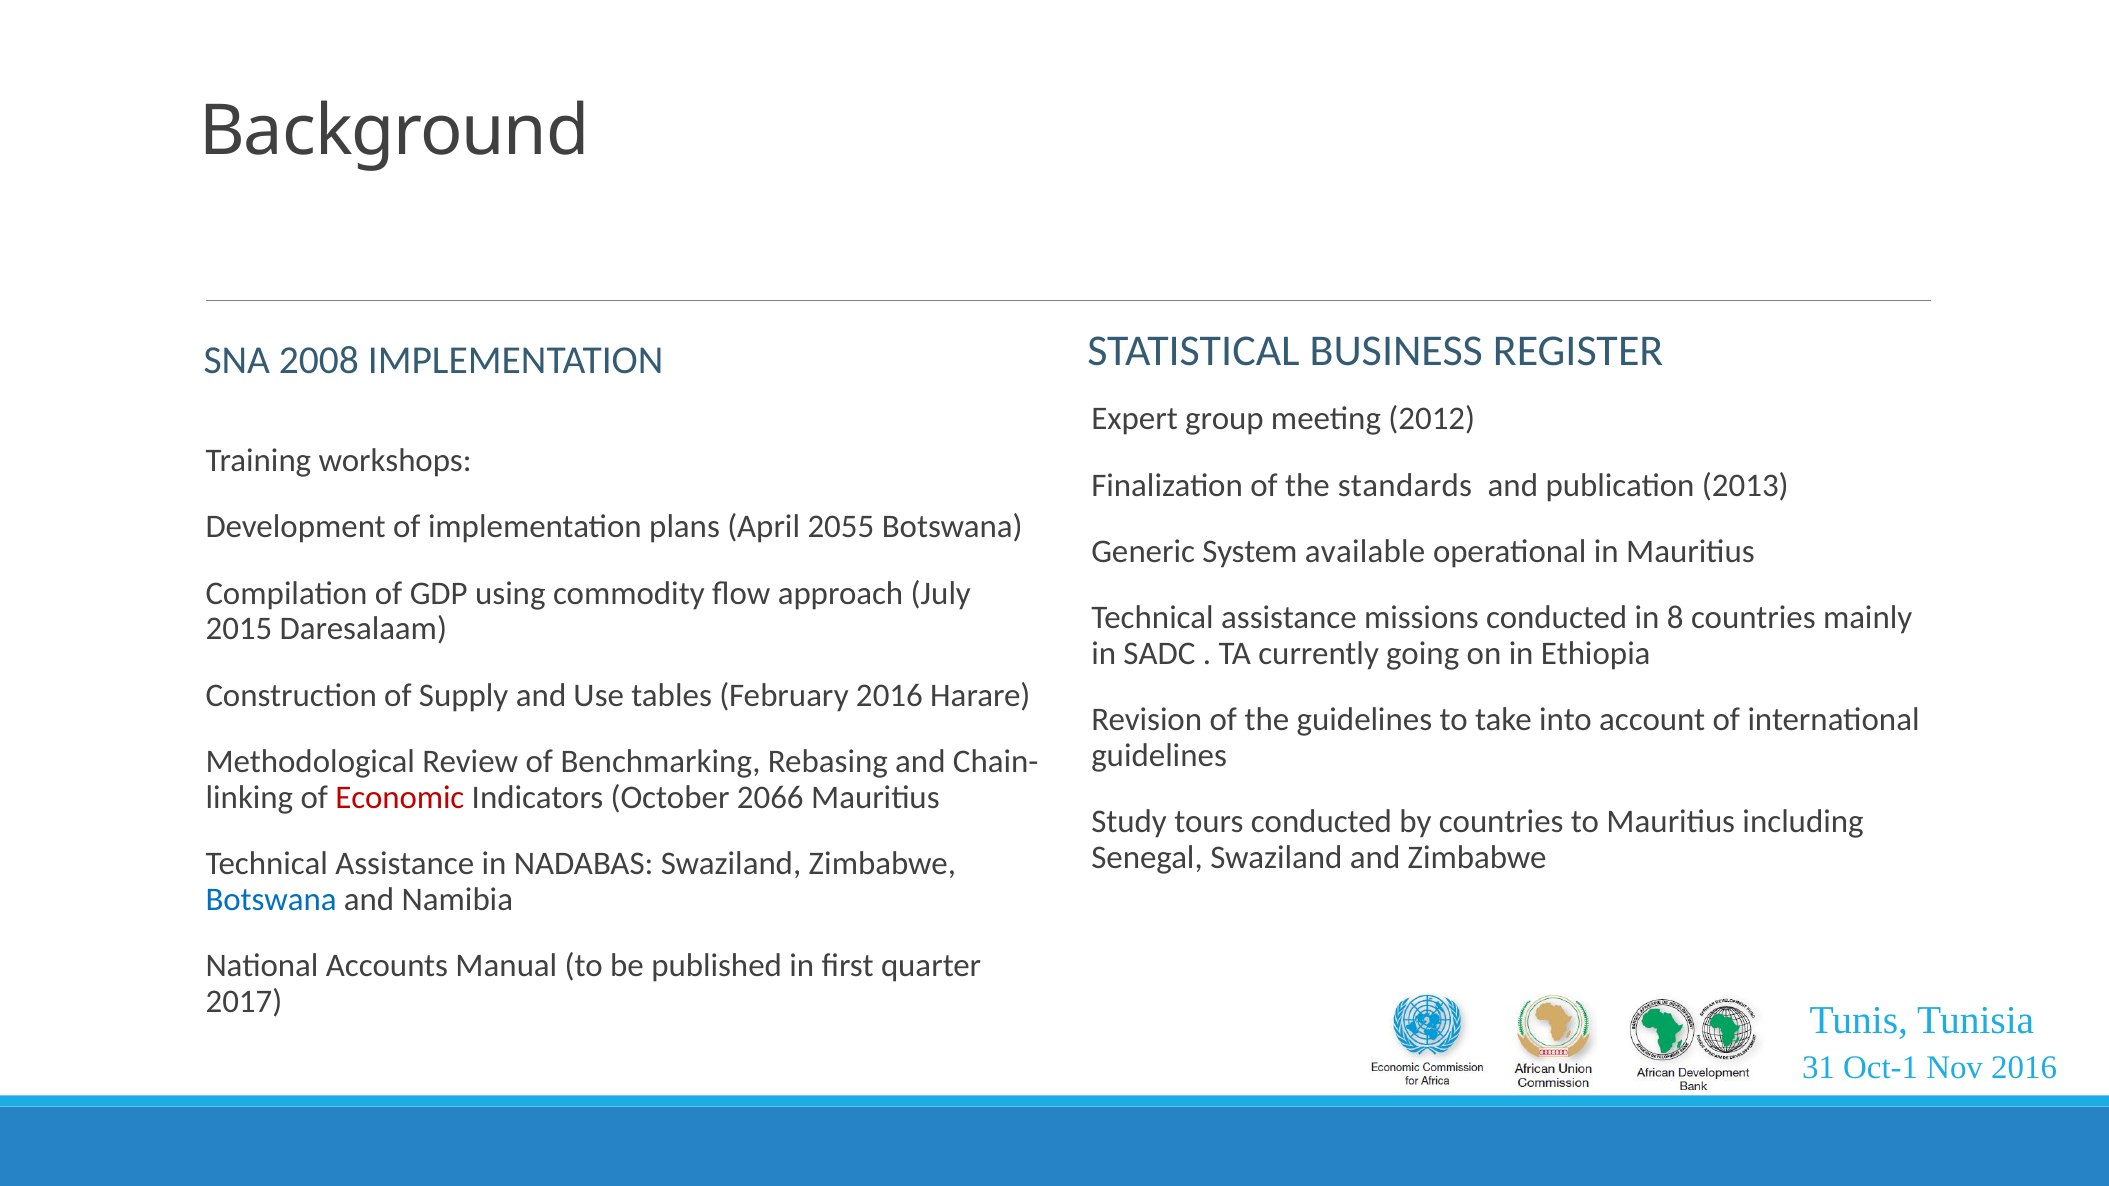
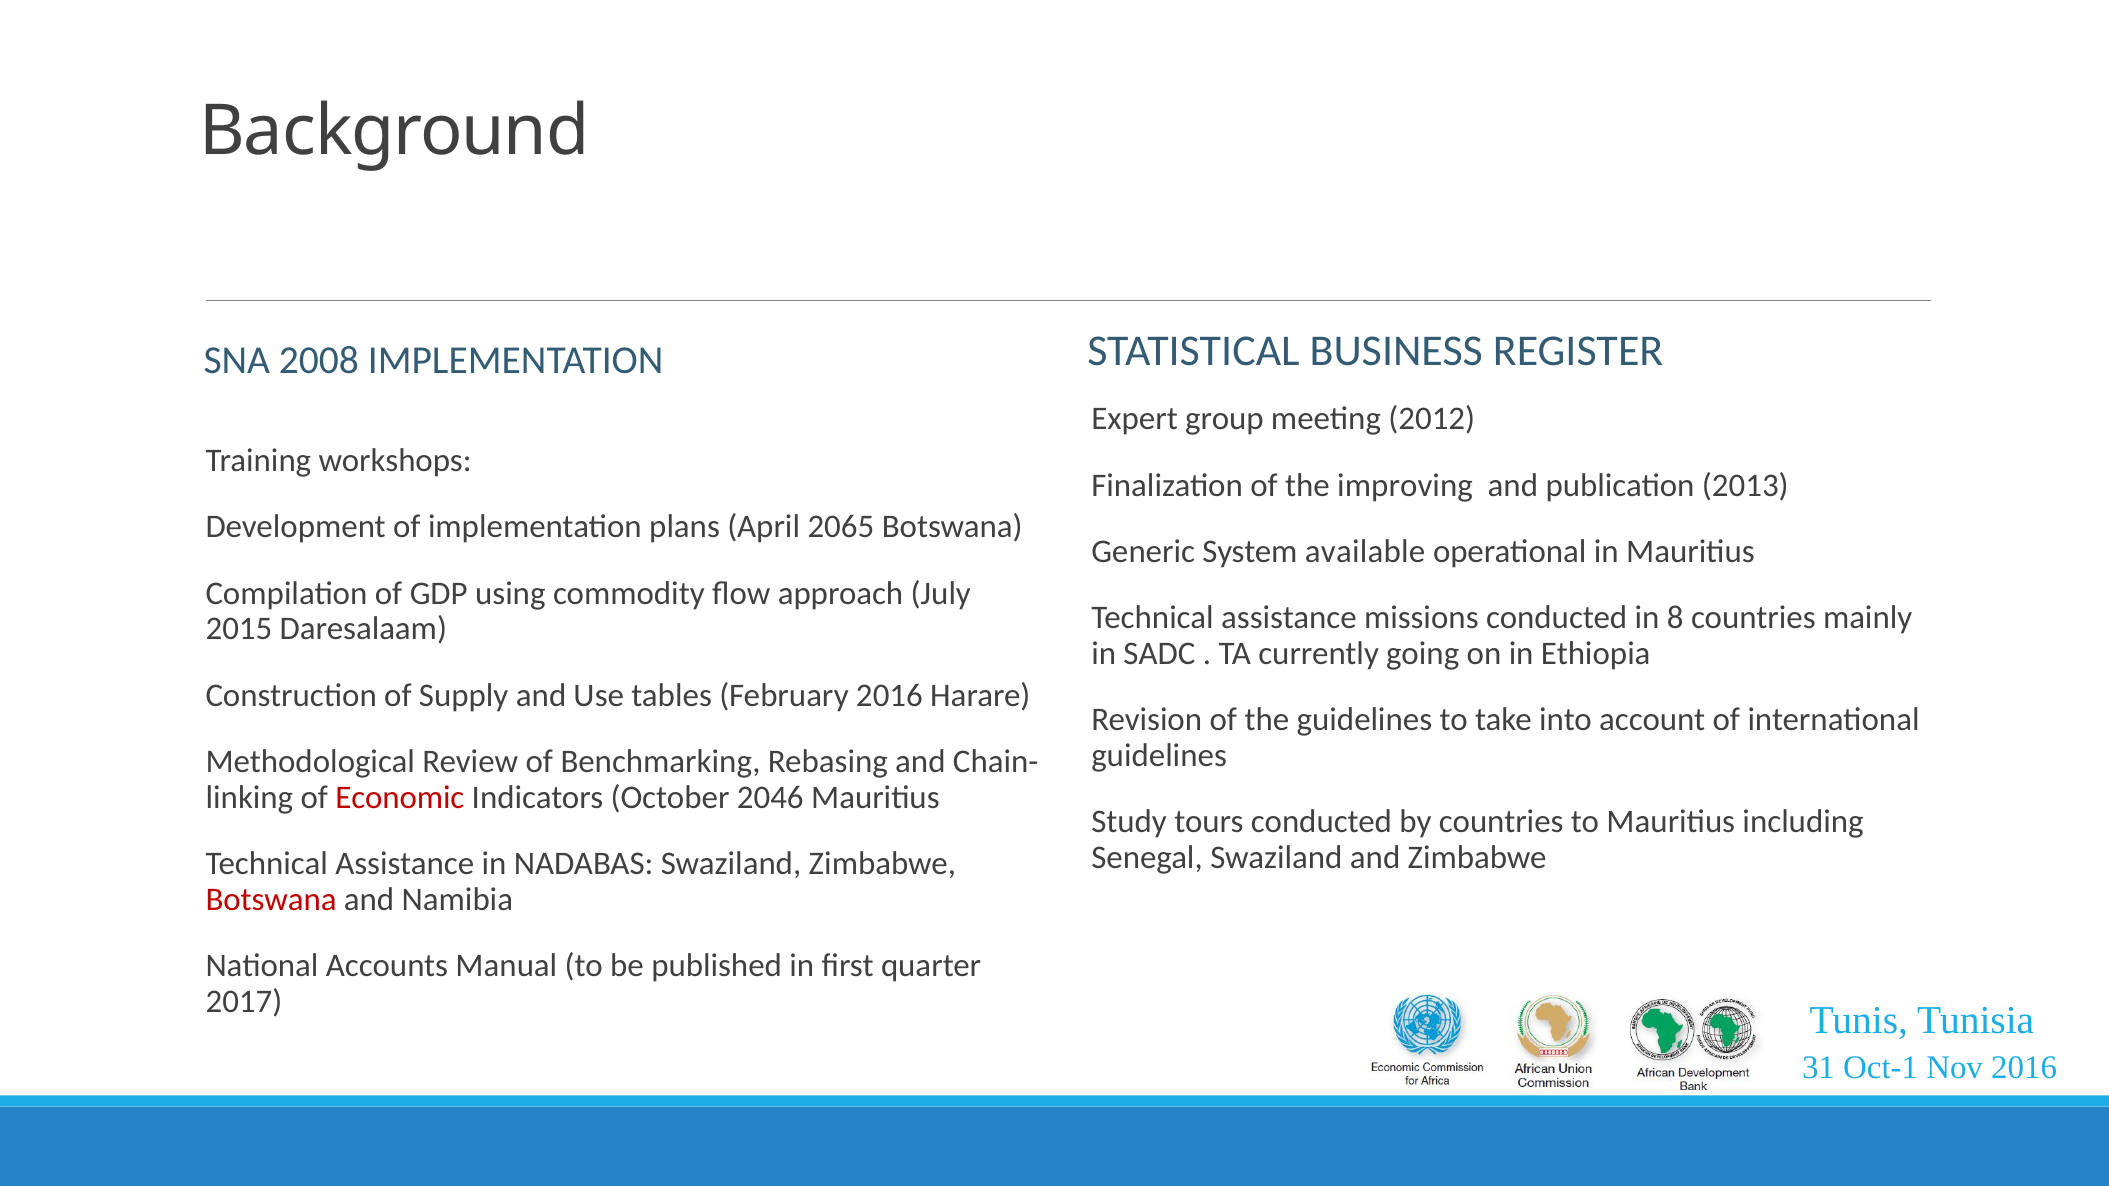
standards: standards -> improving (1405, 485)
2055: 2055 -> 2065 (841, 527)
2066: 2066 -> 2046 (770, 798)
Botswana colour: blue -> red (271, 900)
